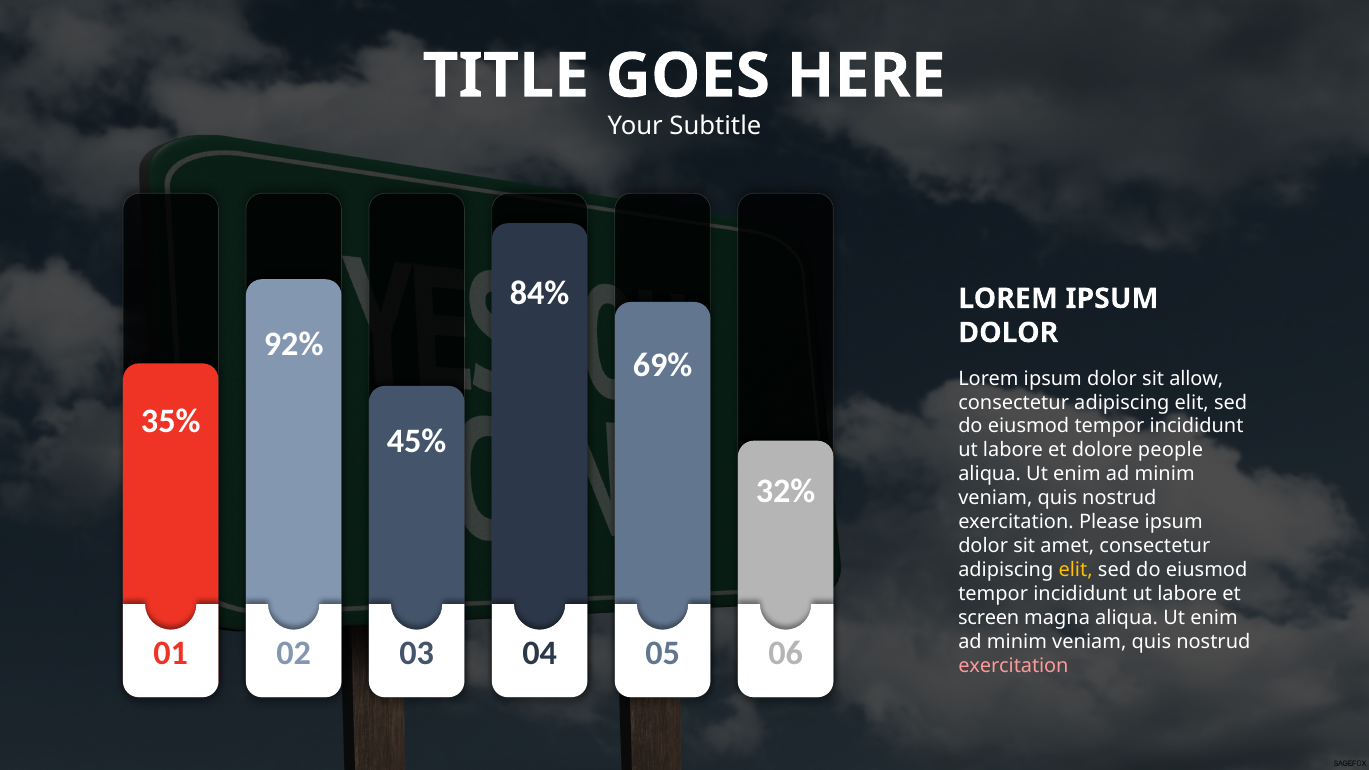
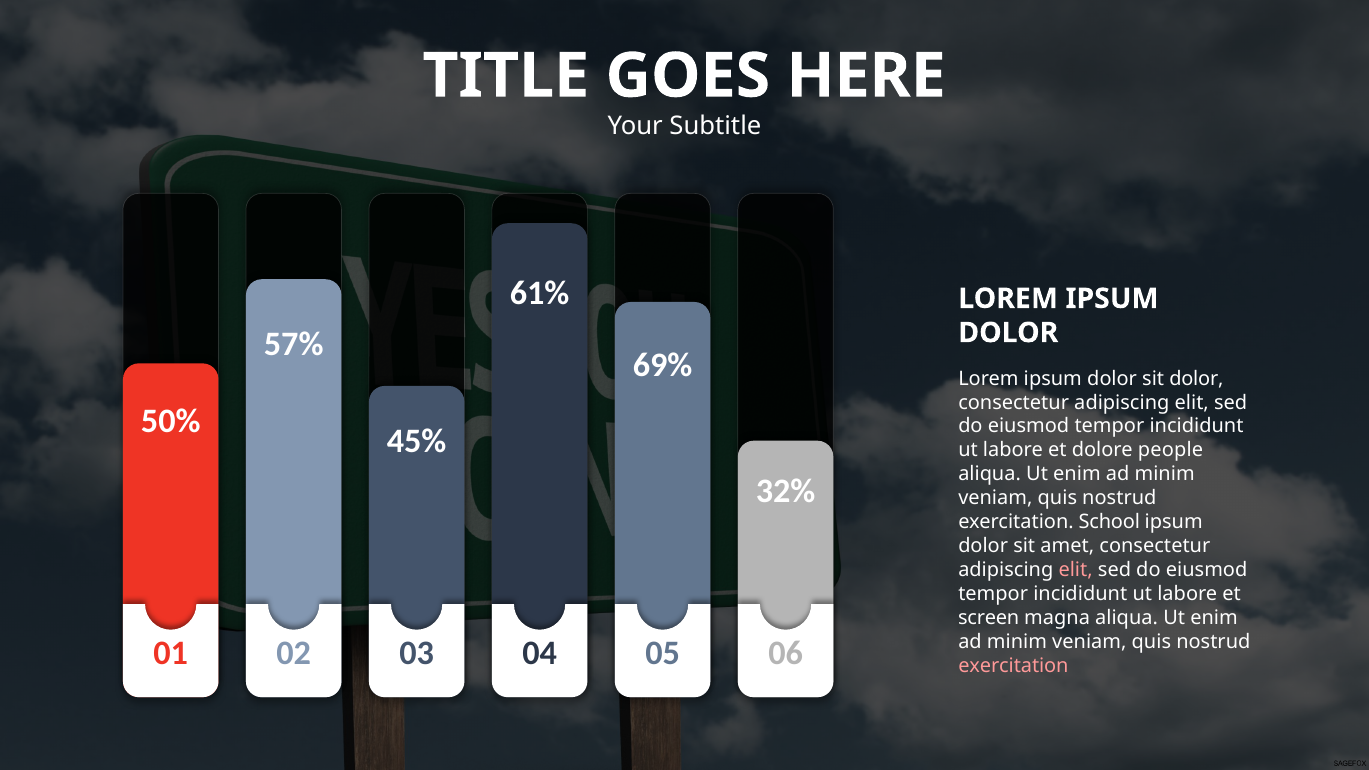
84%: 84% -> 61% (540, 293)
92%: 92% -> 57% (294, 344)
sit allow: allow -> dolor (1196, 378)
35%: 35% -> 50% (171, 421)
Please: Please -> School (1109, 522)
elit colour: yellow -> pink (1076, 570)
